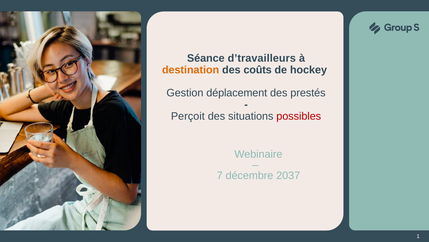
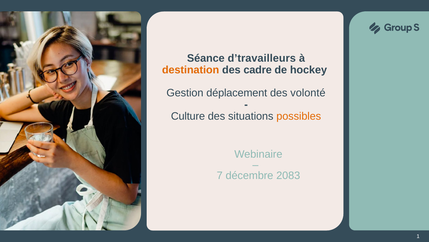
coûts: coûts -> cadre (258, 70)
prestés: prestés -> volonté (308, 93)
Perçoit: Perçoit -> Culture (188, 116)
possibles colour: red -> orange (299, 116)
2037: 2037 -> 2083 (288, 175)
